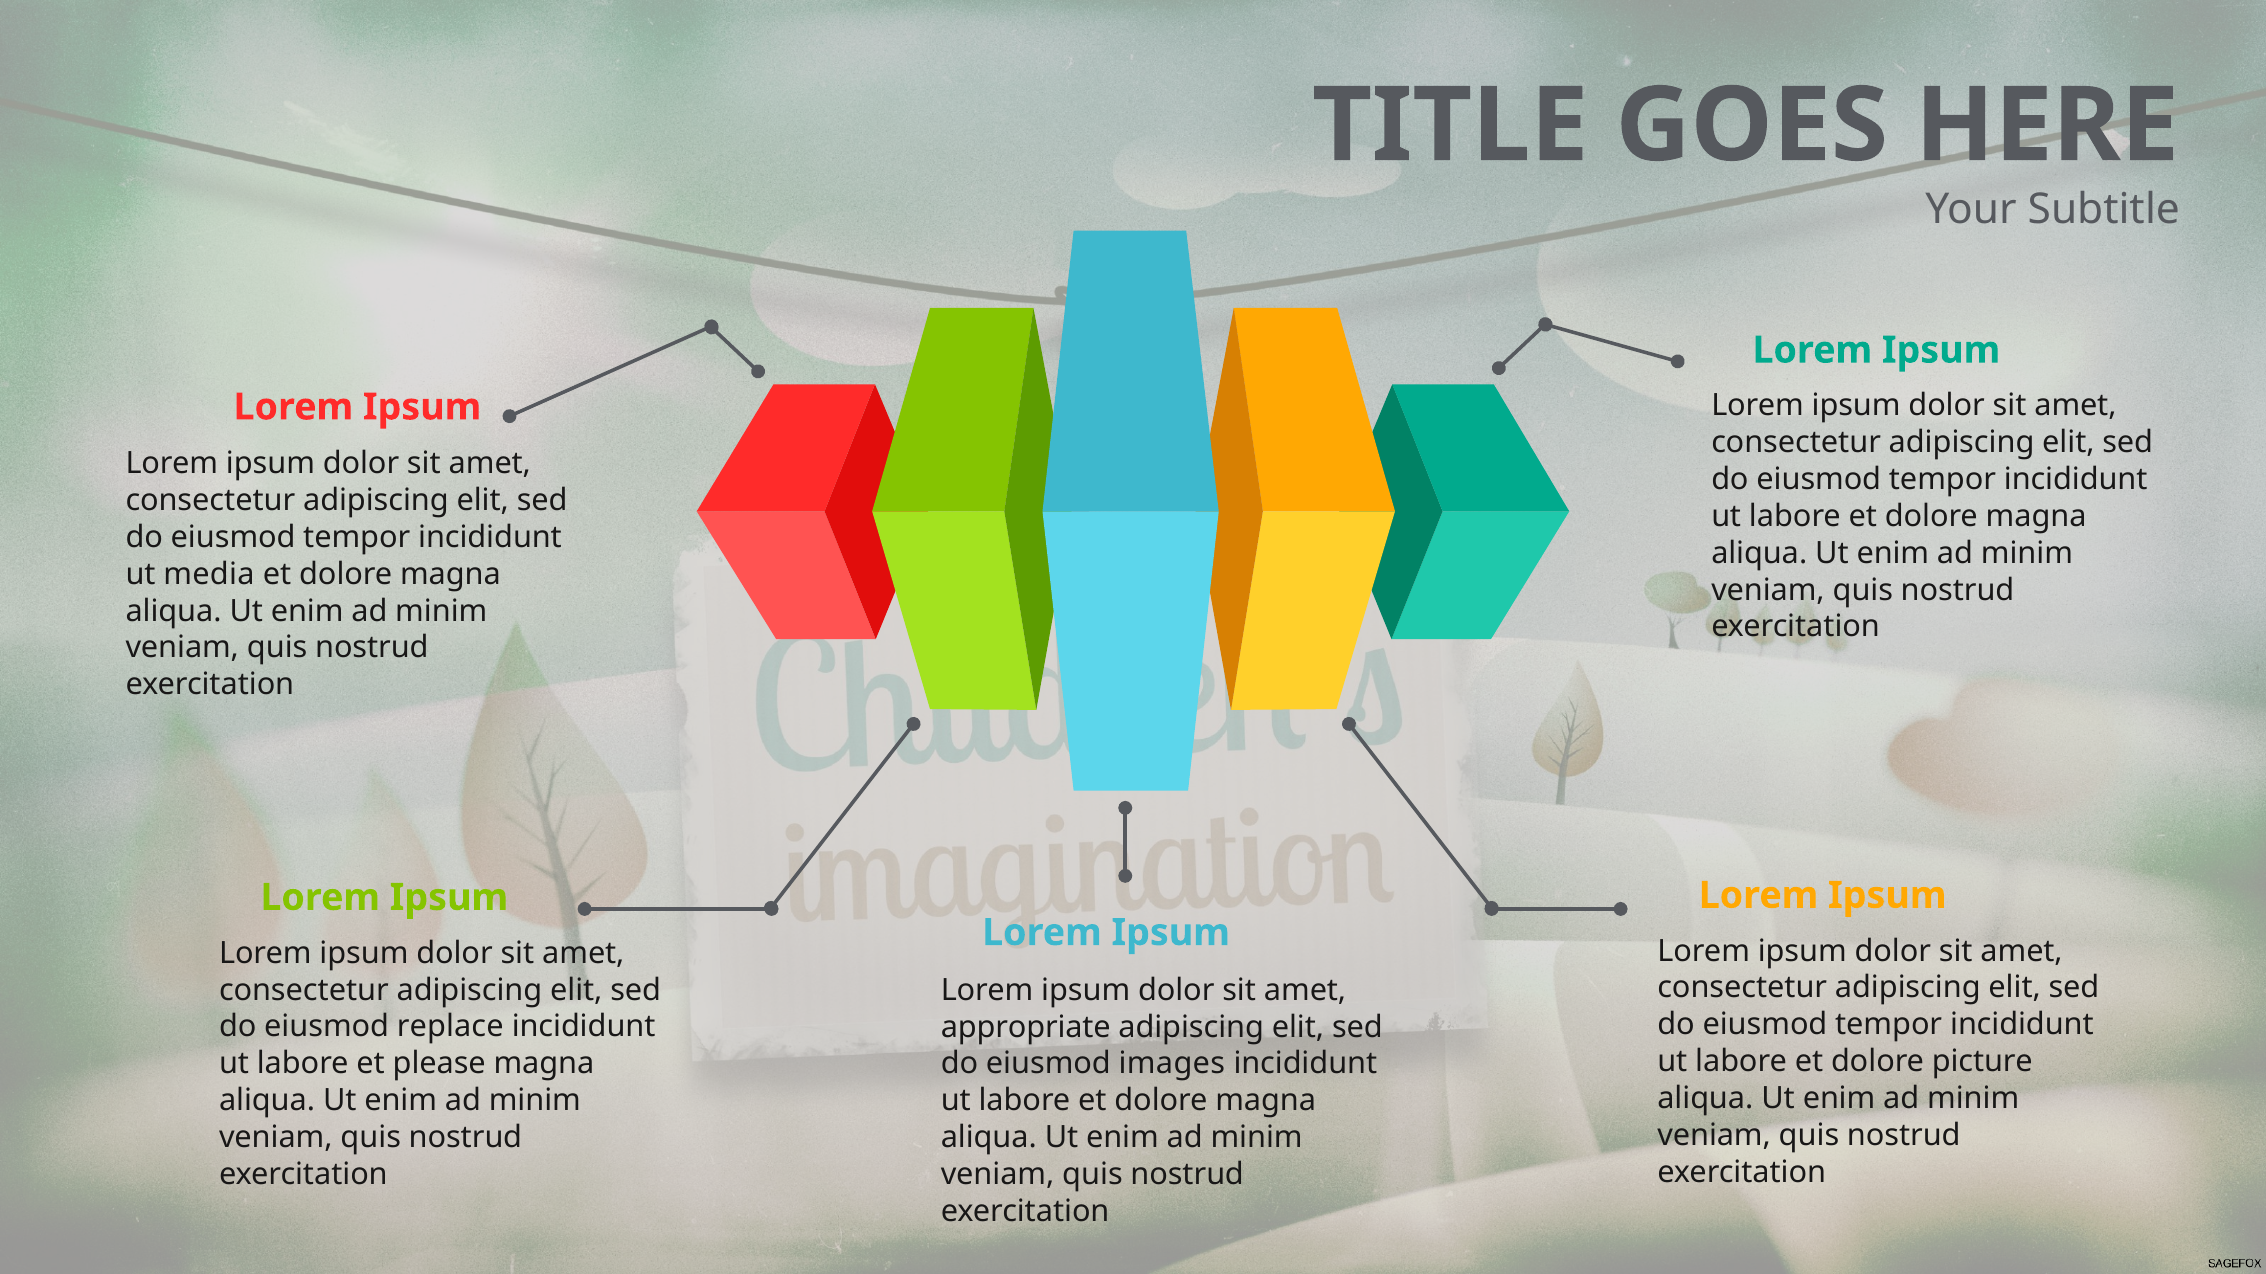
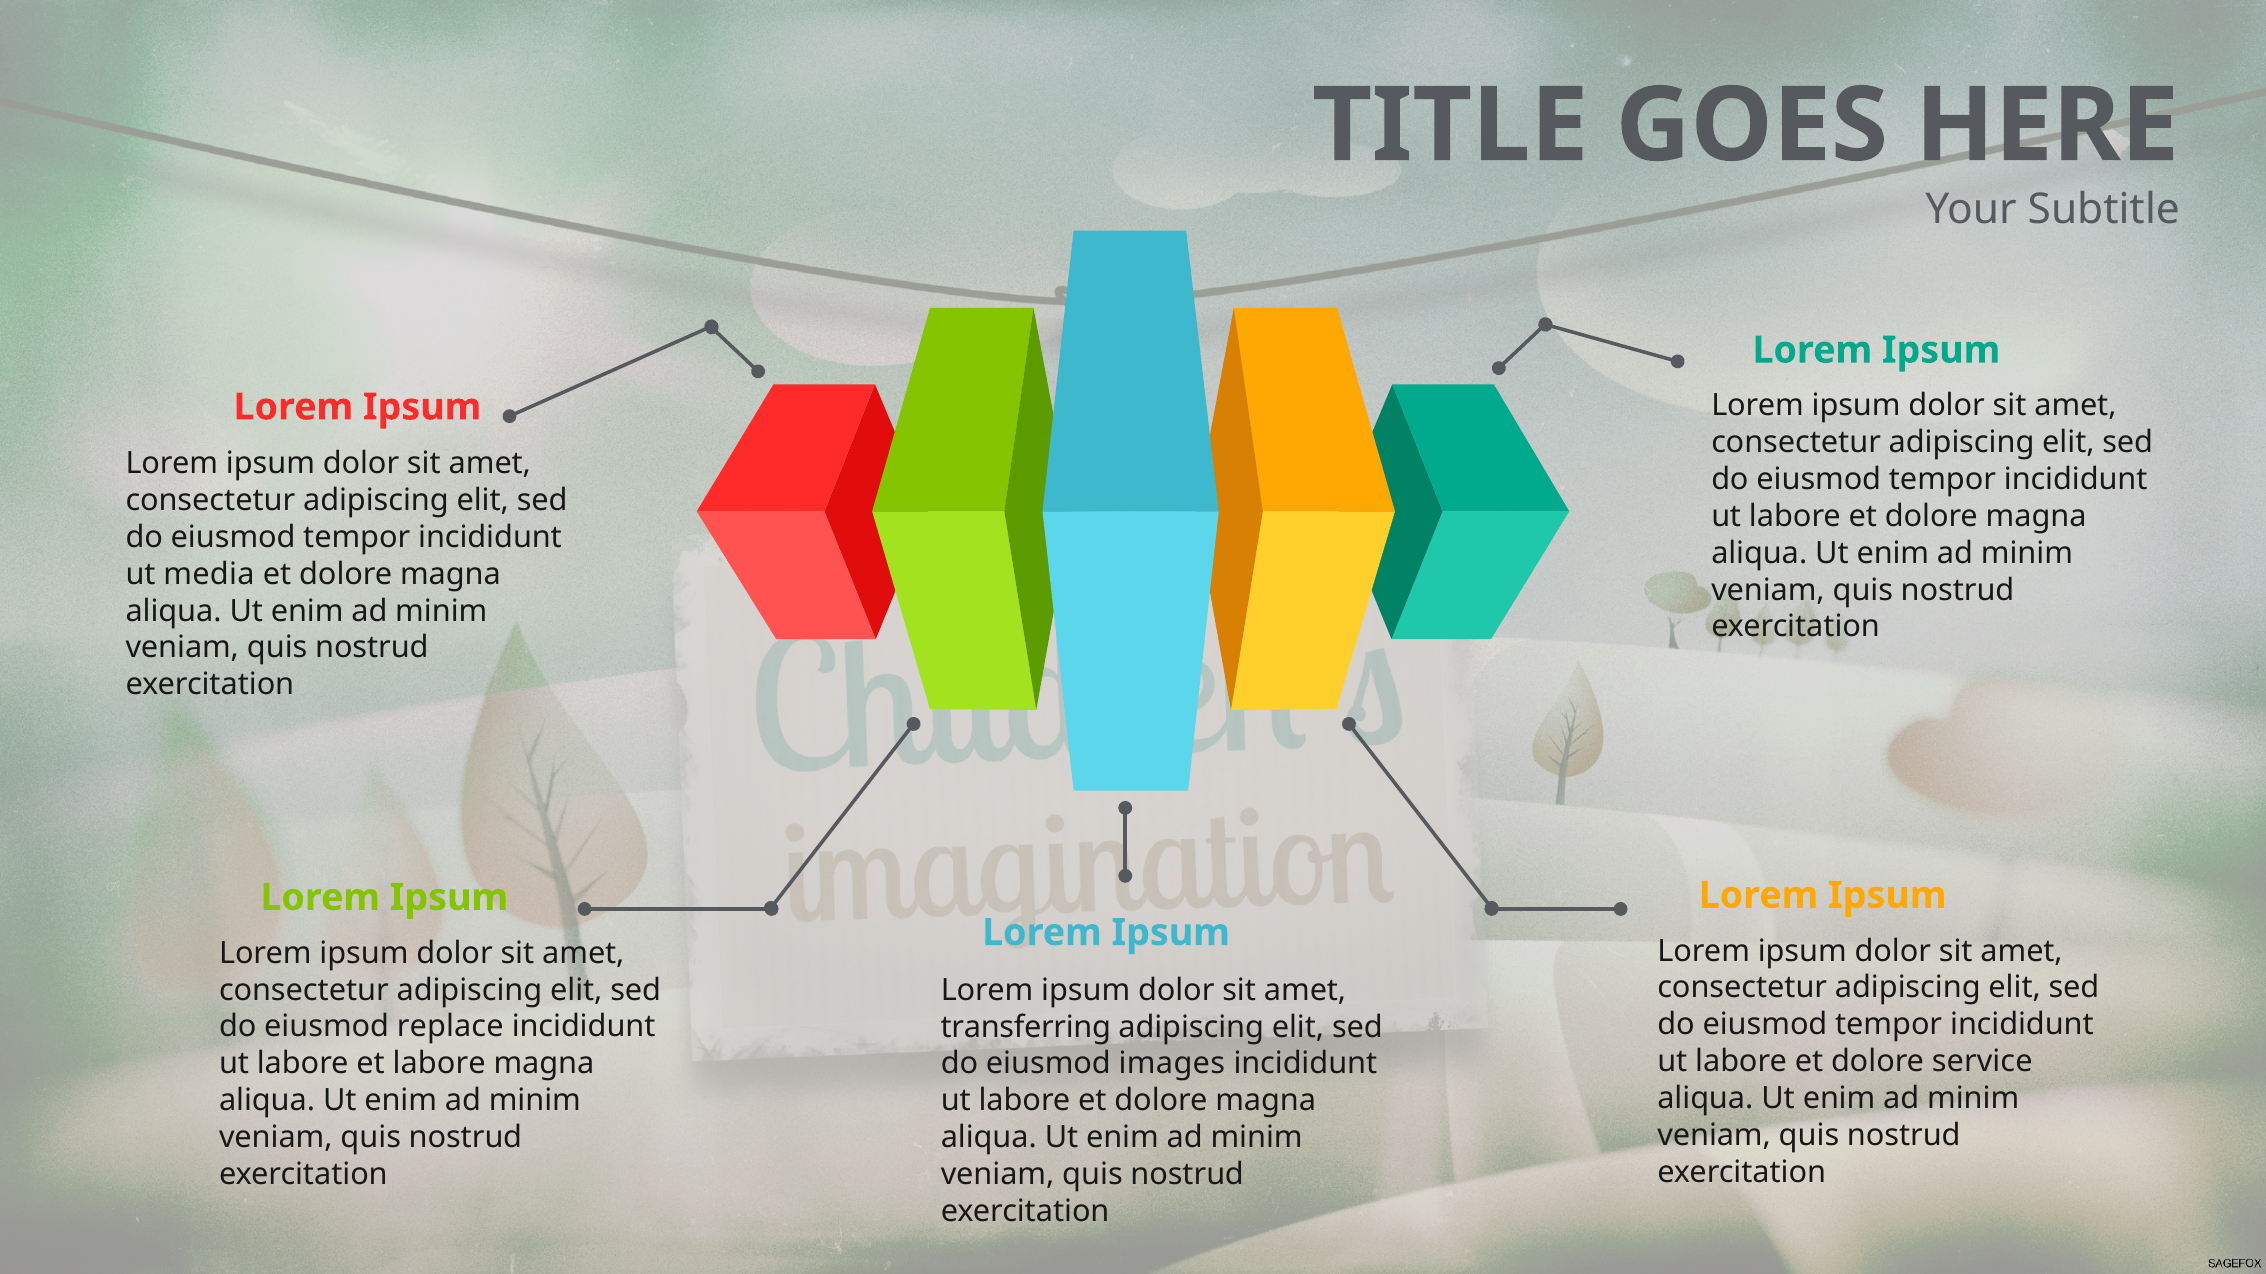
appropriate: appropriate -> transferring (1026, 1027)
picture: picture -> service (1982, 1062)
et please: please -> labore (439, 1064)
